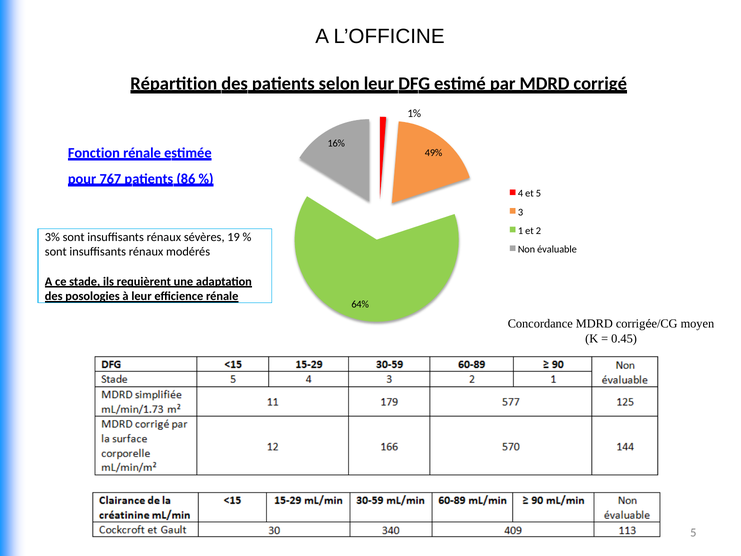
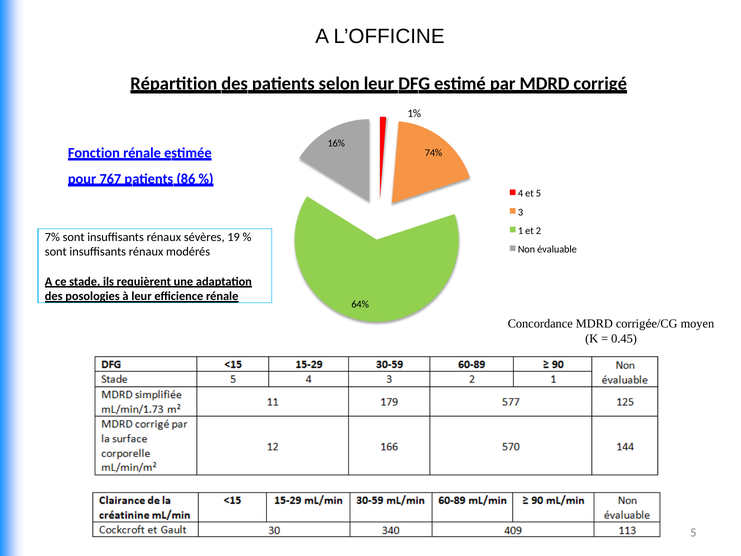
49%: 49% -> 74% (434, 153)
3%: 3% -> 7% (52, 237)
